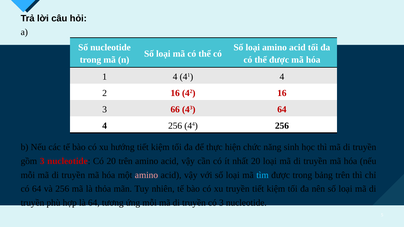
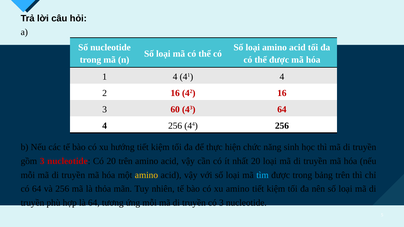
66: 66 -> 60 (175, 109)
amino colour: pink -> yellow (146, 175)
xu truyền: truyền -> amino (238, 189)
